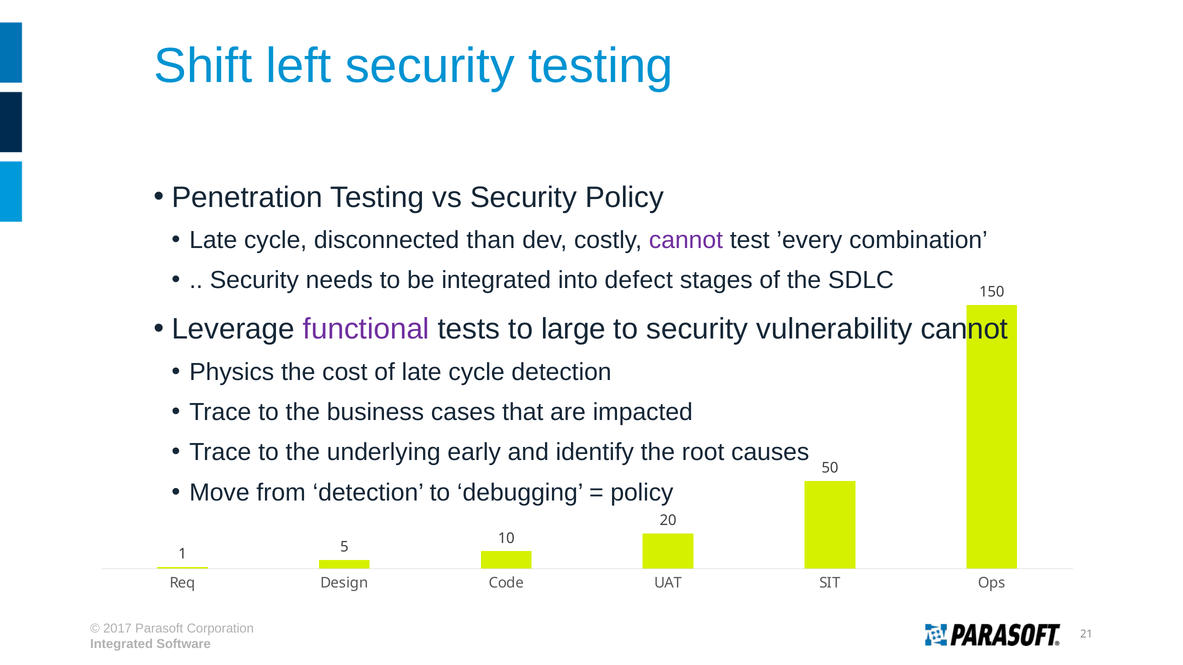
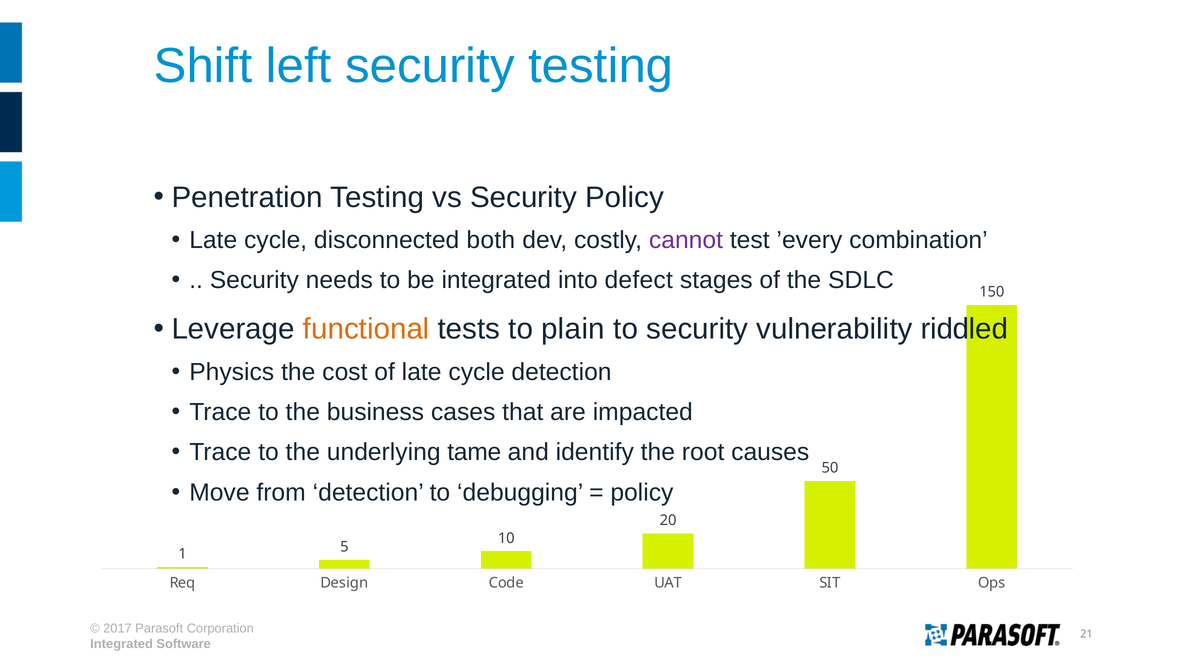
than: than -> both (491, 240)
functional colour: purple -> orange (366, 329)
large: large -> plain (573, 329)
vulnerability cannot: cannot -> riddled (964, 329)
early: early -> tame (474, 453)
